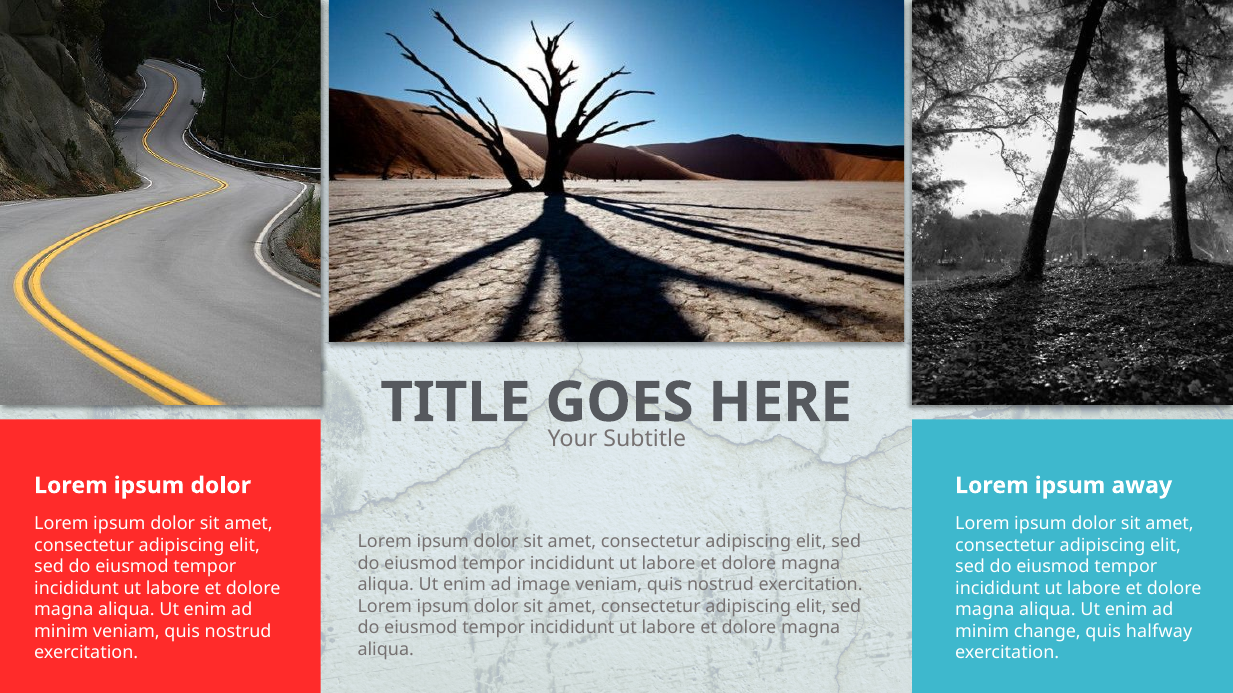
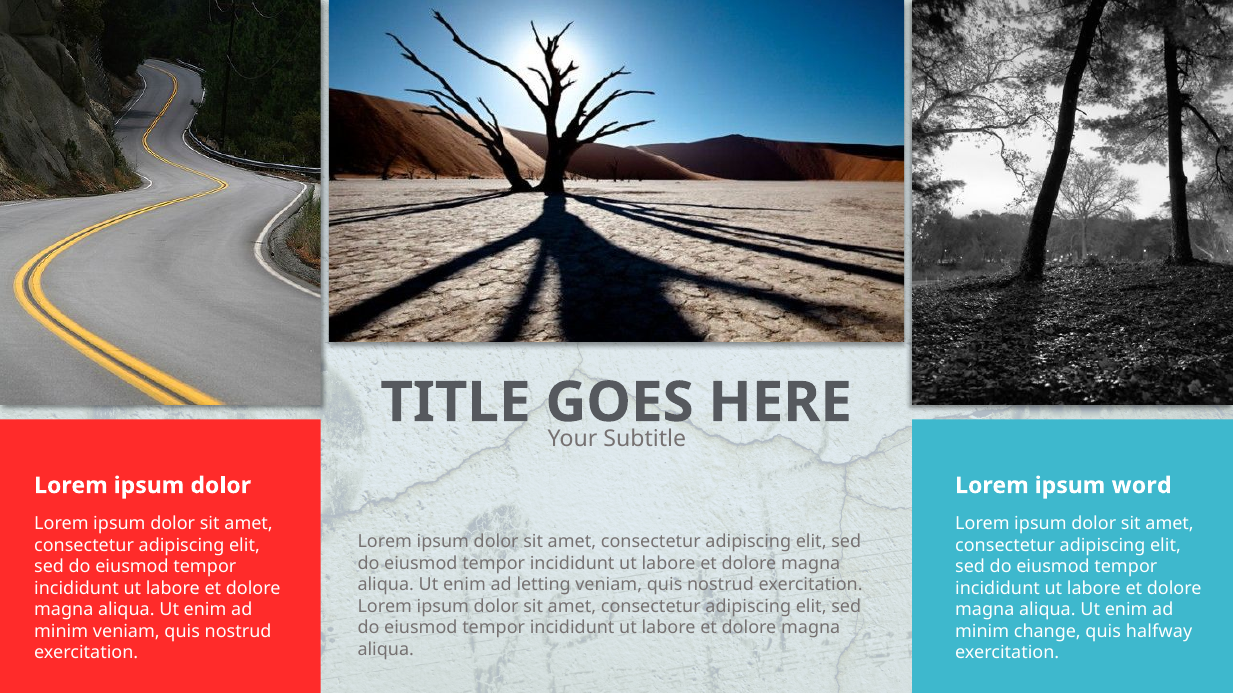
away: away -> word (1142, 486)
image: image -> letting (544, 585)
